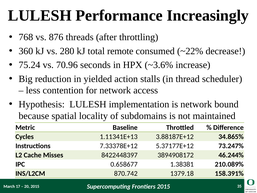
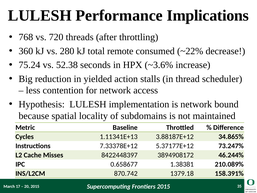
Increasingly: Increasingly -> Implications (208, 15)
876: 876 -> 720 (56, 37)
70.96: 70.96 -> 52.38 (67, 65)
